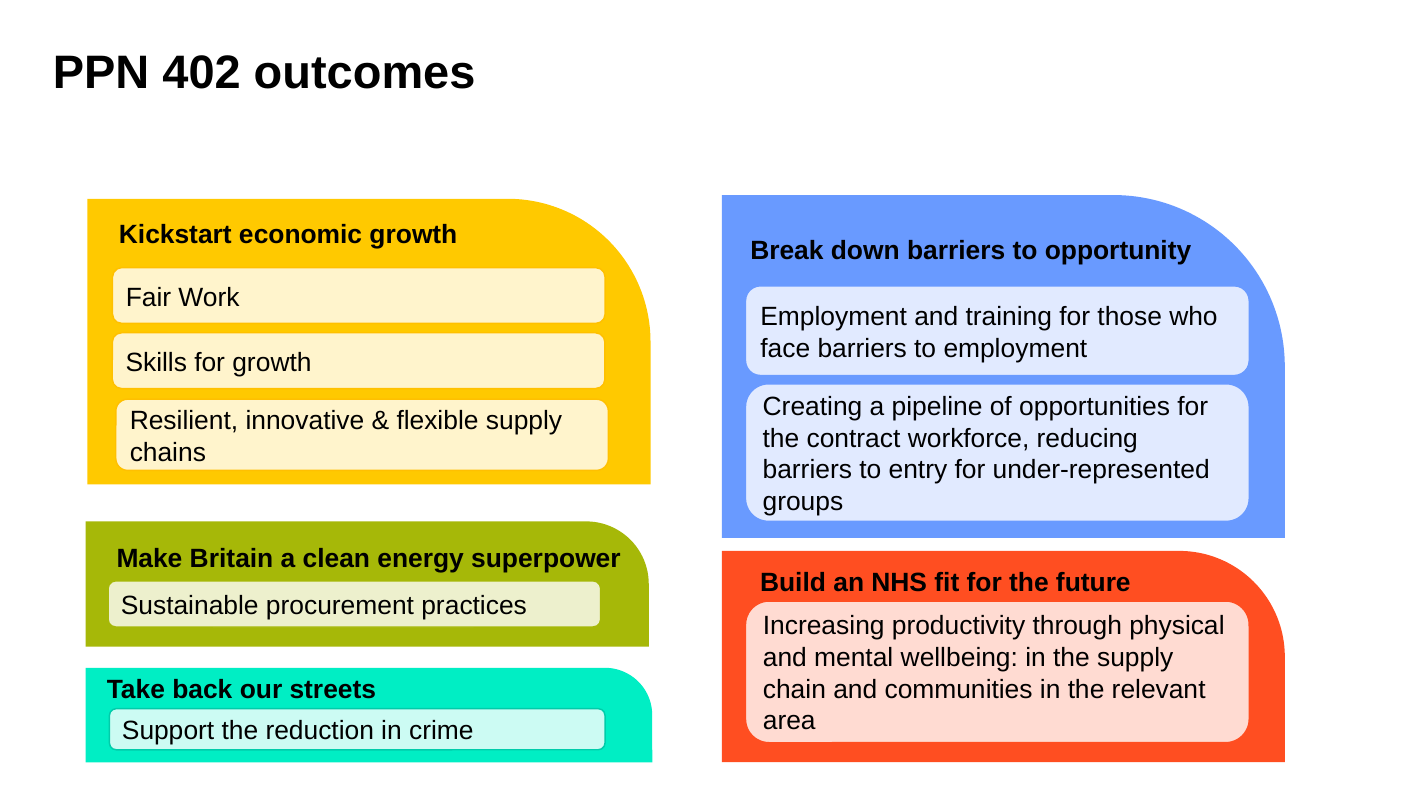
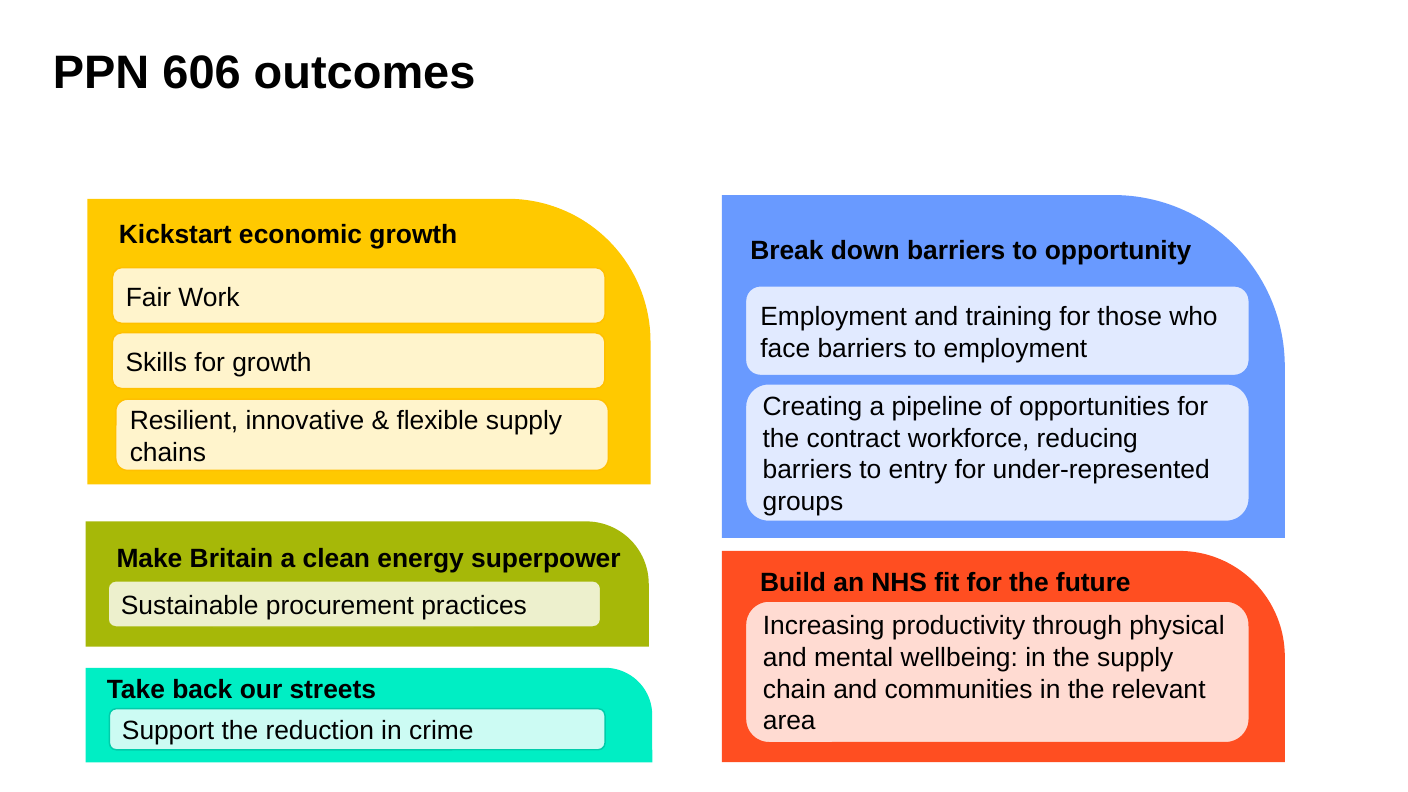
402: 402 -> 606 (202, 73)
